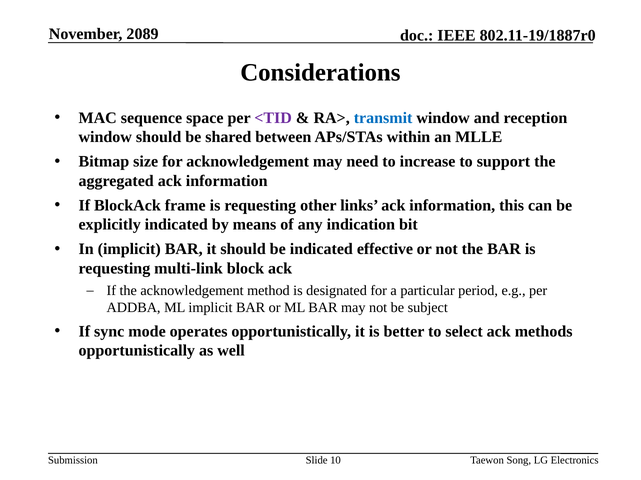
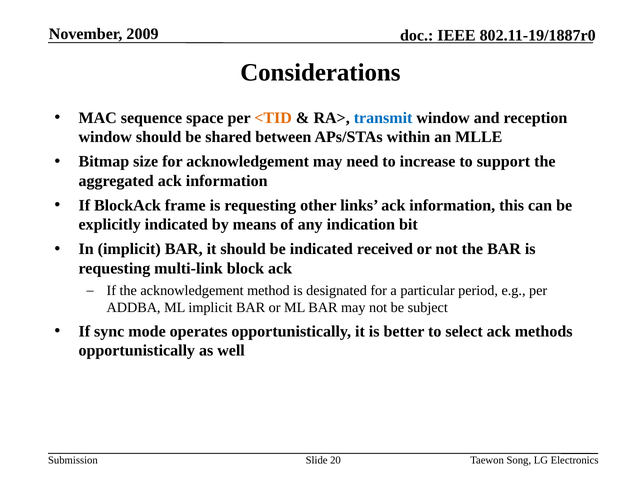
2089: 2089 -> 2009 (143, 34)
<TID colour: purple -> orange (273, 118)
effective: effective -> received (385, 249)
10: 10 -> 20 (335, 461)
